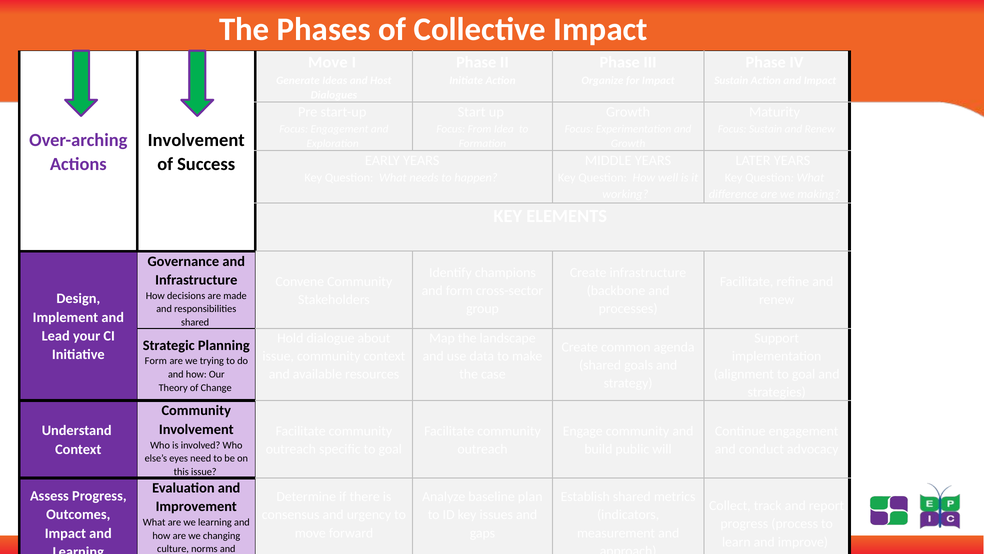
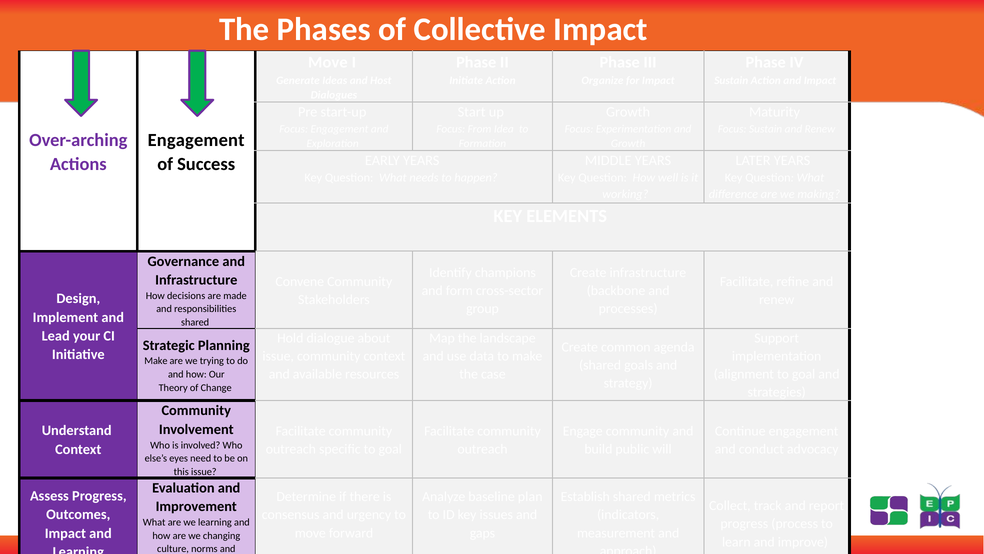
Involvement: Involvement -> Engagement (196, 140)
Form: Form -> Make (156, 361)
